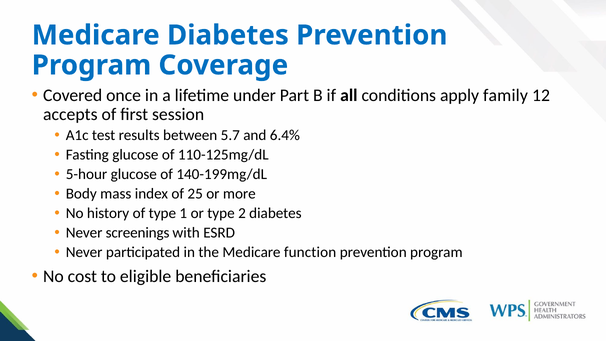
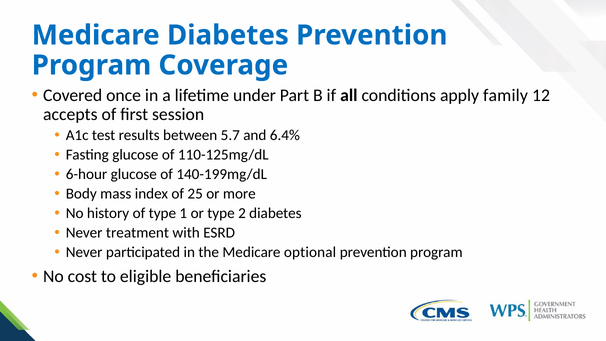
5-hour: 5-hour -> 6-hour (87, 174)
screenings: screenings -> treatment (137, 233)
function: function -> optional (310, 252)
